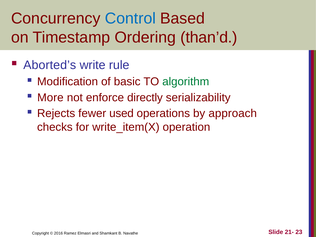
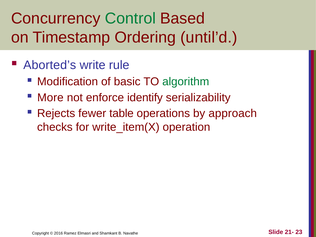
Control colour: blue -> green (130, 18)
than’d: than’d -> until’d (209, 37)
directly: directly -> identify (145, 98)
used: used -> table (122, 113)
